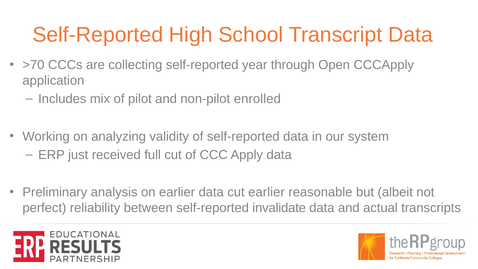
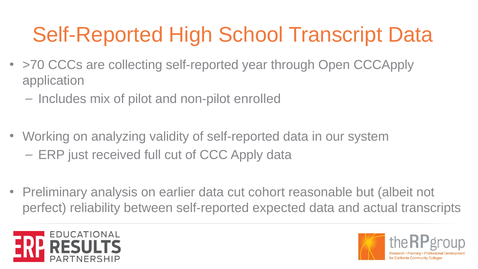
cut earlier: earlier -> cohort (266, 192)
invalidate: invalidate -> expected (279, 208)
